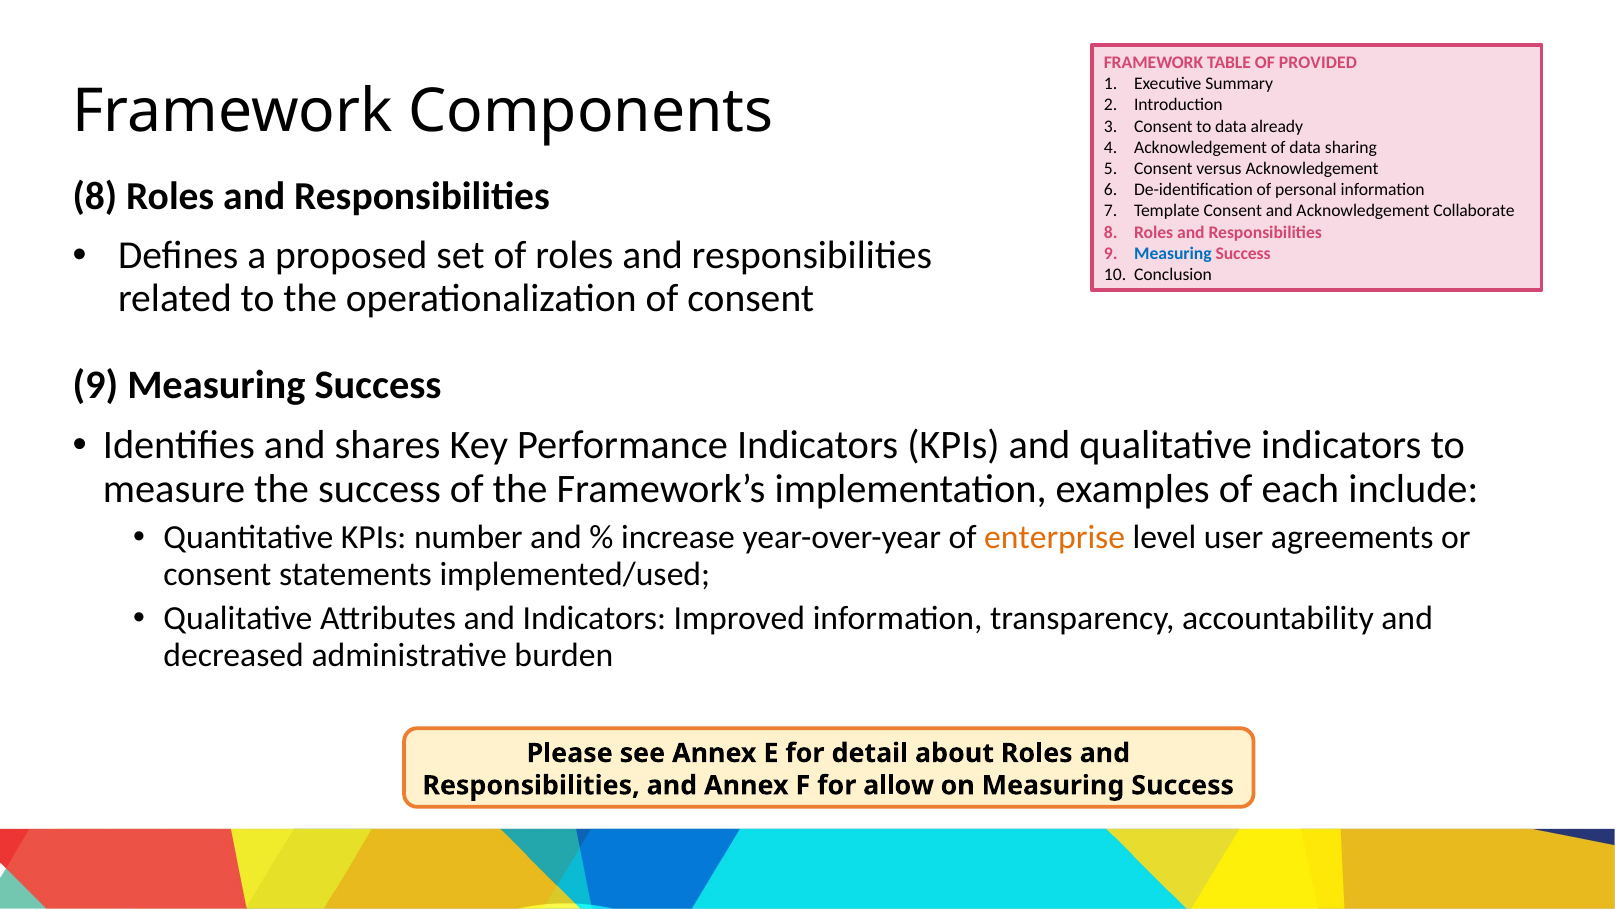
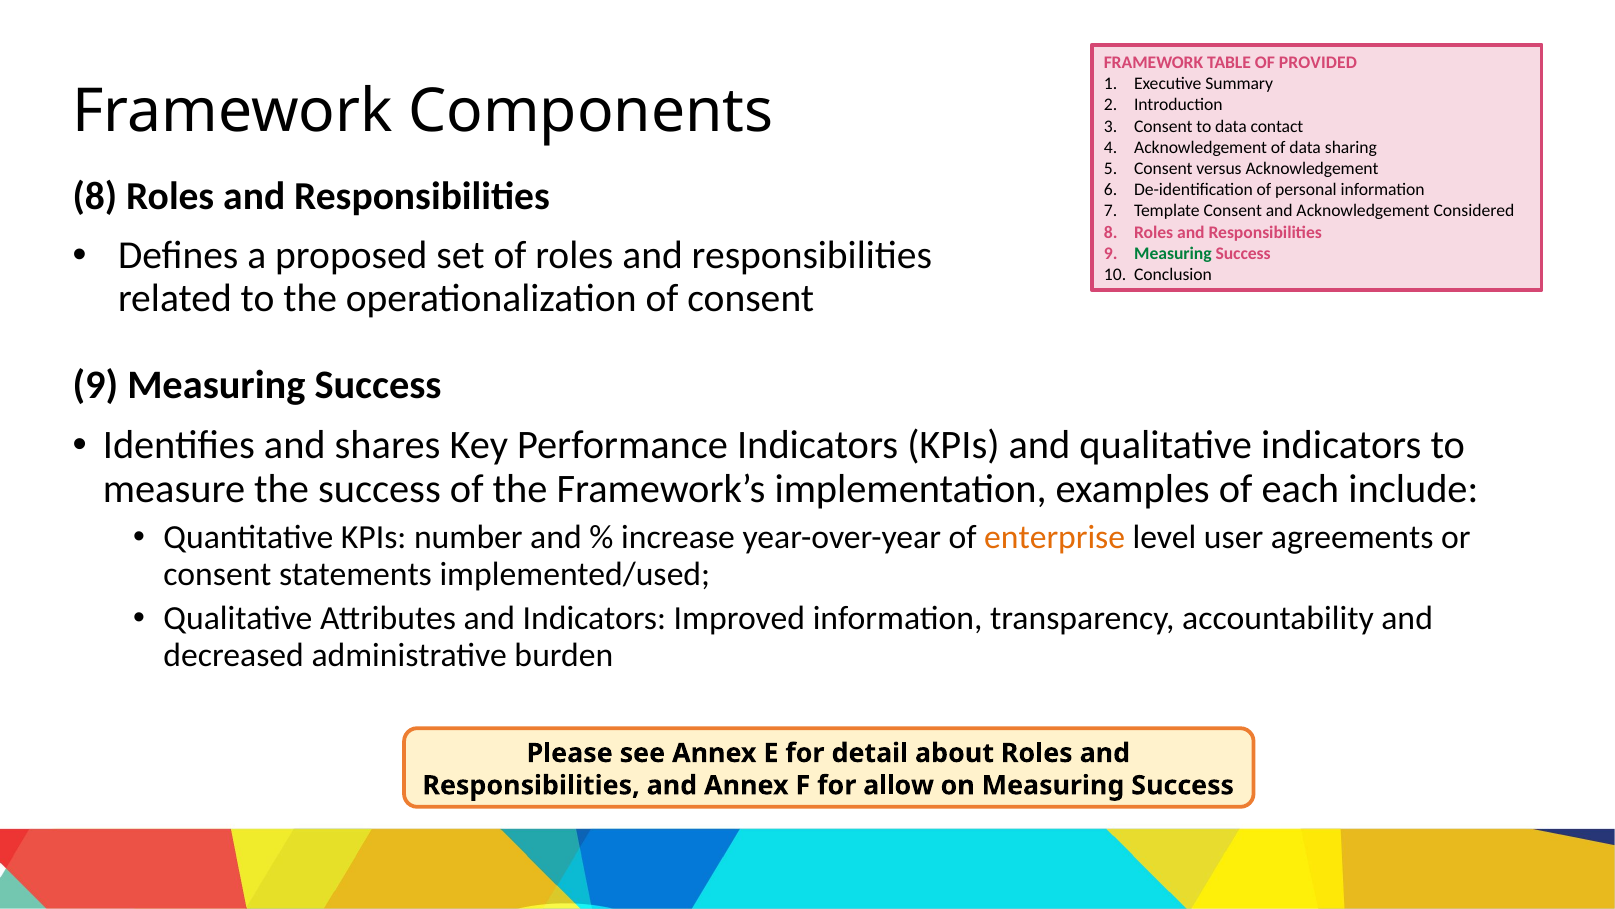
already: already -> contact (1277, 126)
Collaborate: Collaborate -> Considered (1474, 211)
Measuring colour: blue -> green (1173, 253)
